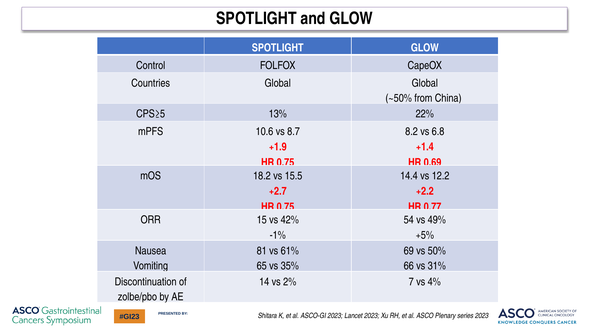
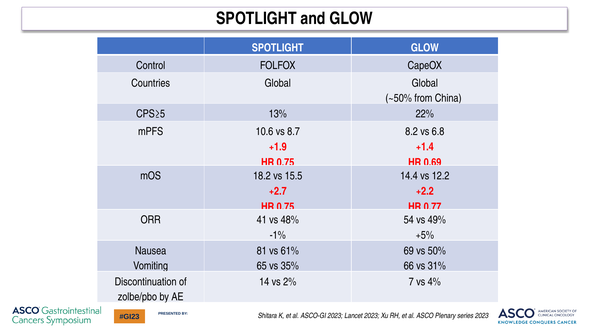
15: 15 -> 41 (262, 220)
42%: 42% -> 48% (290, 220)
